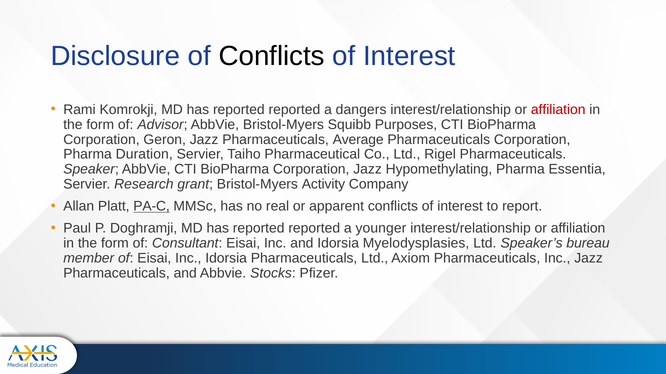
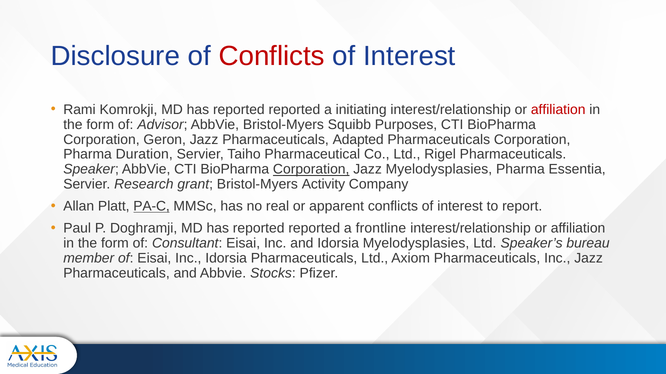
Conflicts colour: black -> red (272, 56)
dangers: dangers -> initiating (361, 110)
Average: Average -> Adapted (358, 140)
Corporation underline: none -> present (311, 170)
Jazz Hypomethylating: Hypomethylating -> Myelodysplasies (439, 170)
younger: younger -> frontline (381, 229)
